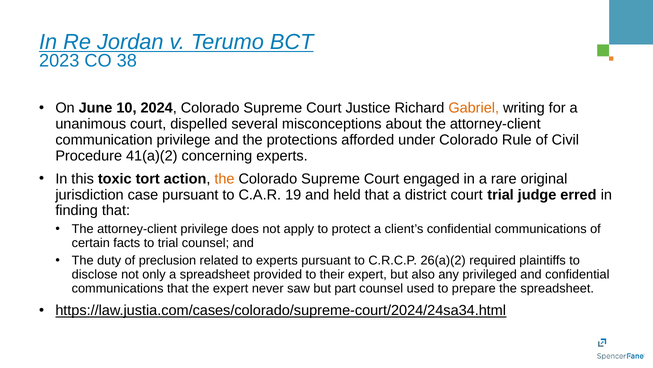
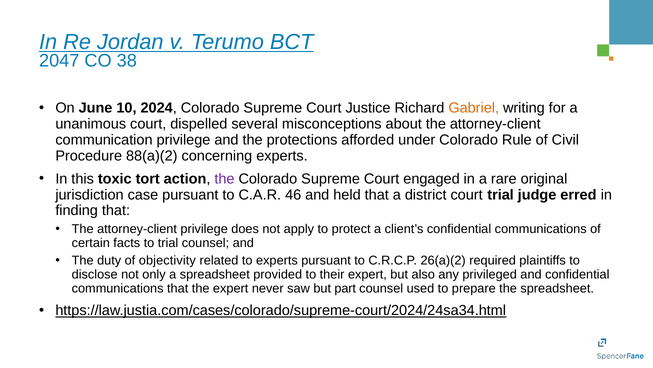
2023: 2023 -> 2047 (59, 60)
41(a)(2: 41(a)(2 -> 88(a)(2 (152, 155)
the colour: orange -> purple (224, 179)
19: 19 -> 46 (293, 194)
preclusion: preclusion -> objectivity (167, 260)
